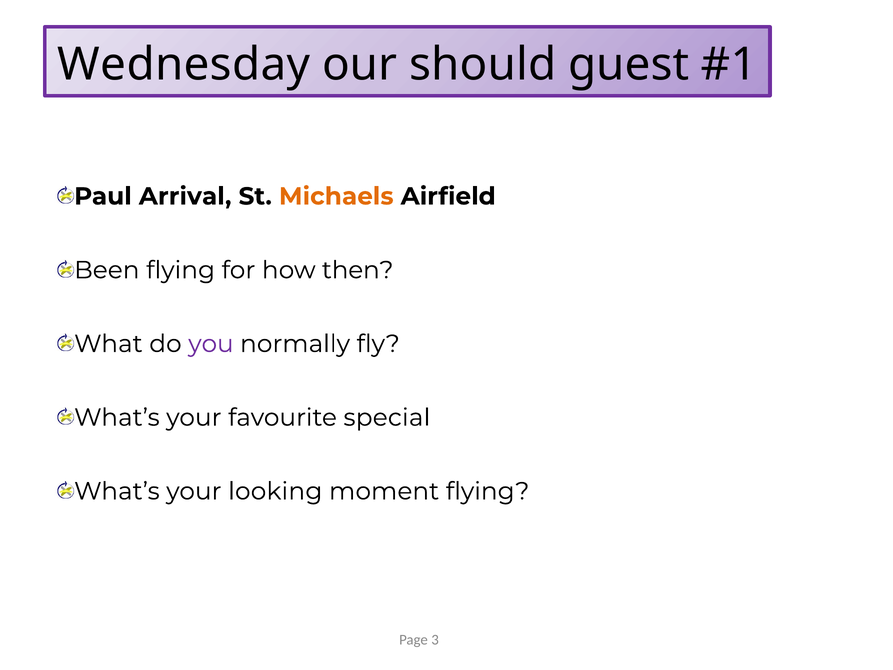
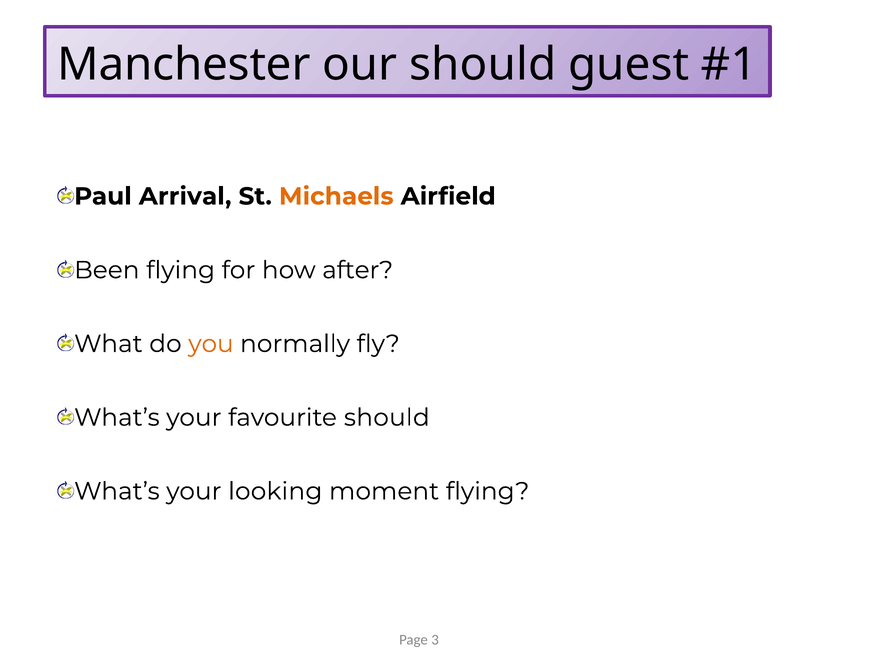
Wednesday: Wednesday -> Manchester (184, 64)
then: then -> after (358, 270)
you colour: purple -> orange (211, 344)
favourite special: special -> should (387, 417)
